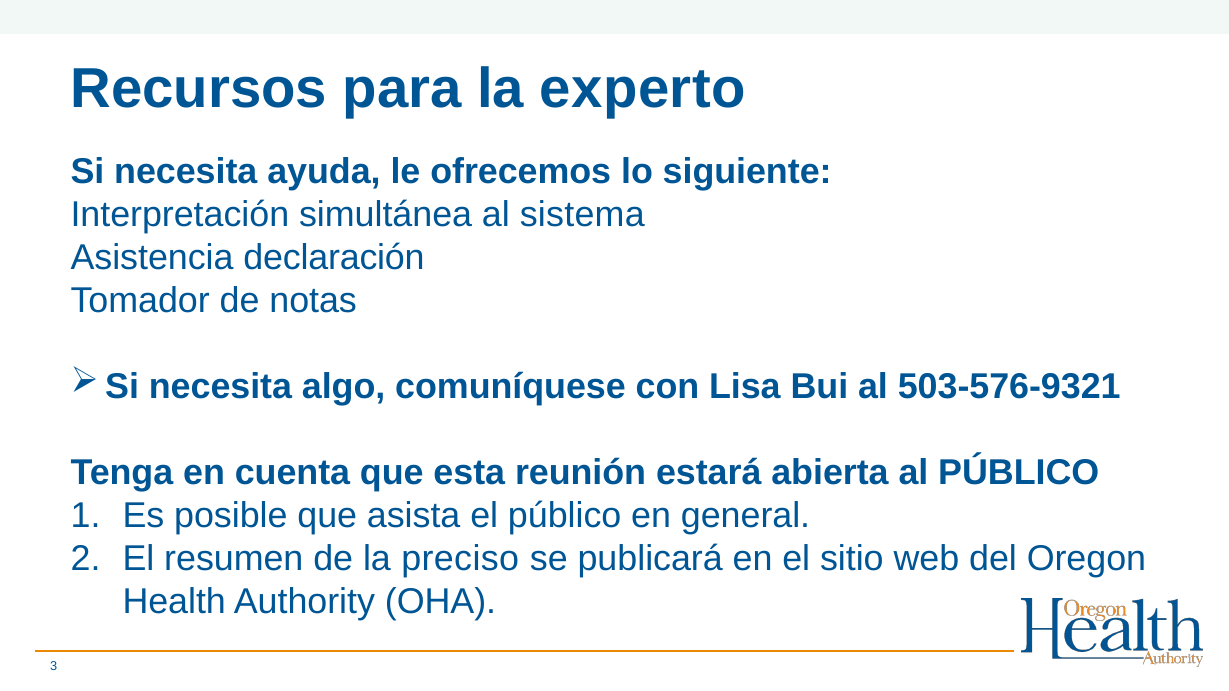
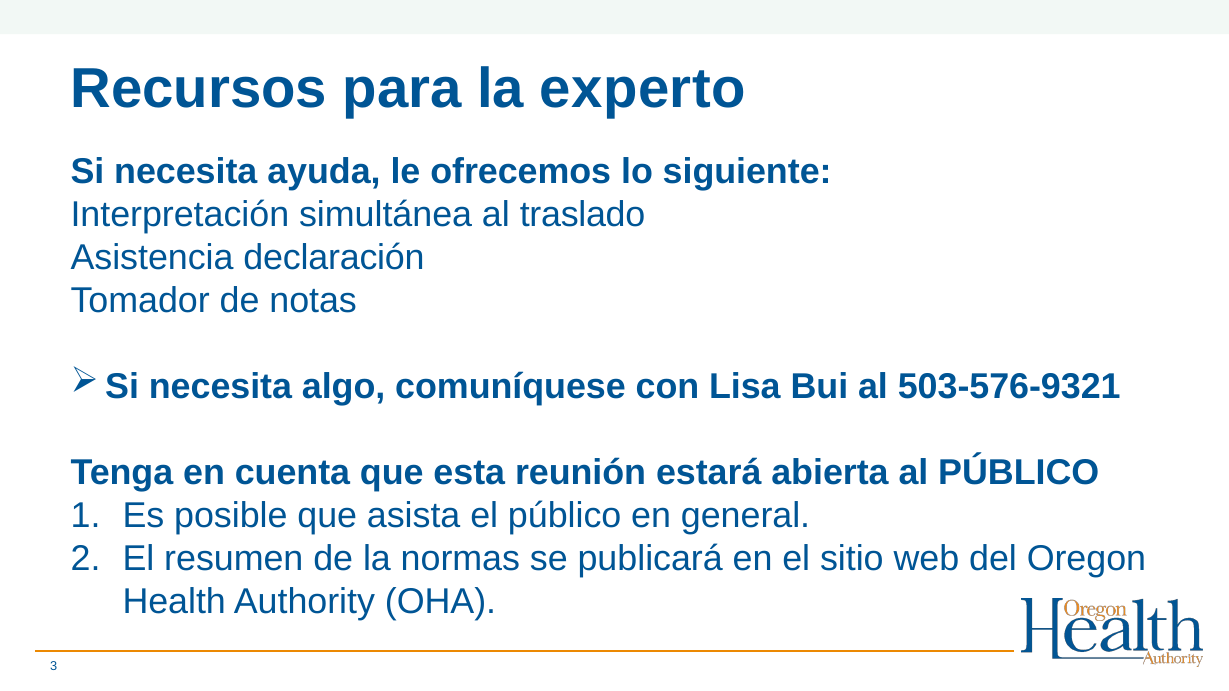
sistema: sistema -> traslado (583, 215)
preciso: preciso -> normas (460, 559)
